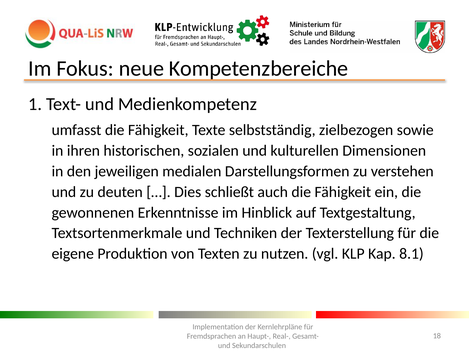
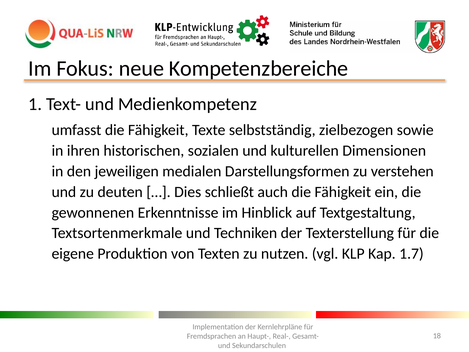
8.1: 8.1 -> 1.7 (411, 254)
